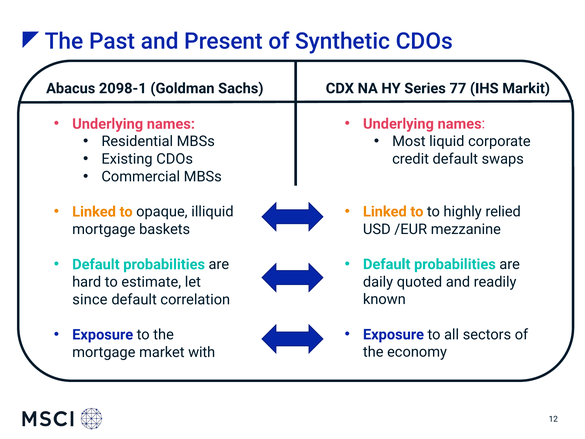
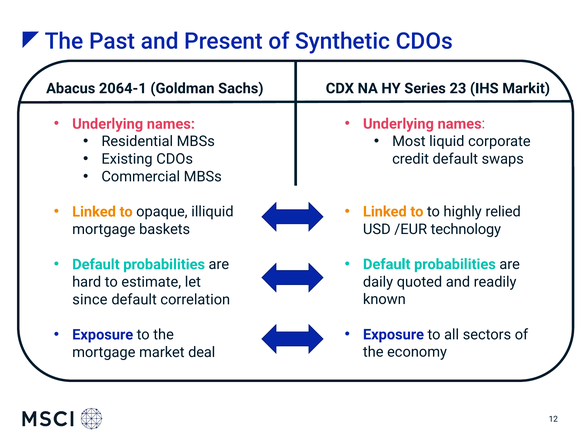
2098-1: 2098-1 -> 2064-1 (123, 88)
77: 77 -> 23 (458, 88)
mezzanine: mezzanine -> technology (466, 229)
with: with -> deal (202, 352)
